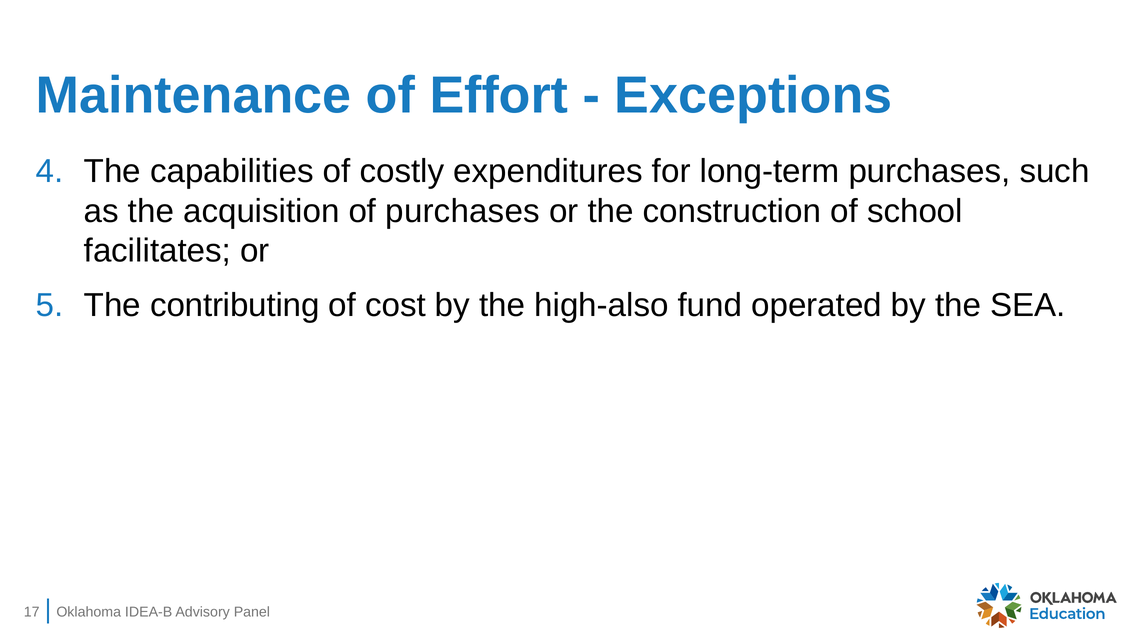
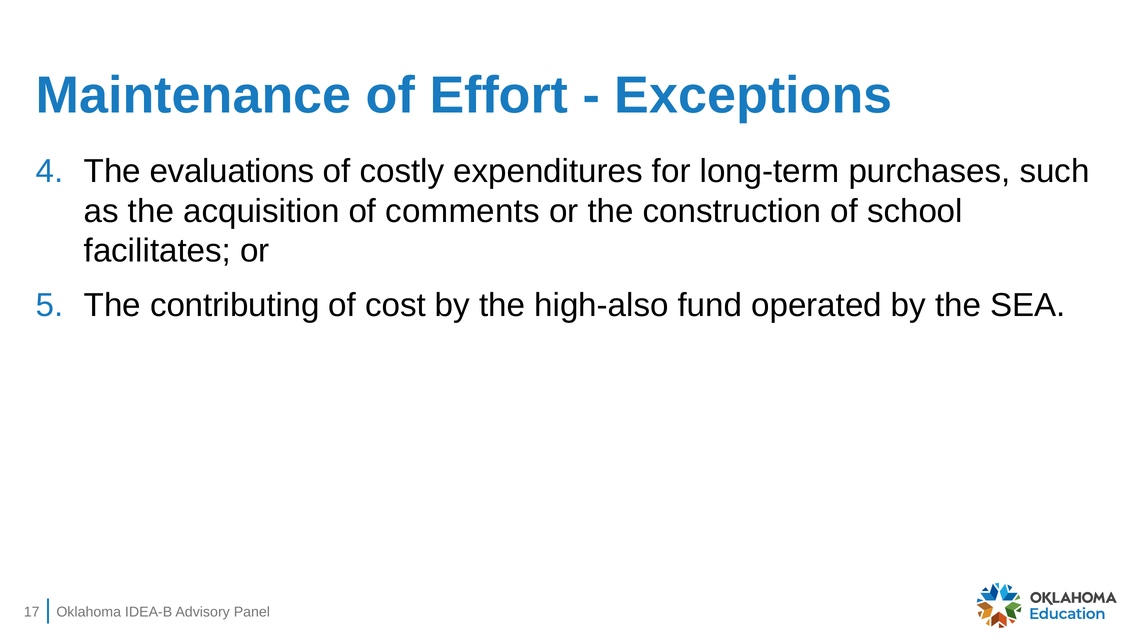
capabilities: capabilities -> evaluations (232, 171)
of purchases: purchases -> comments (463, 211)
